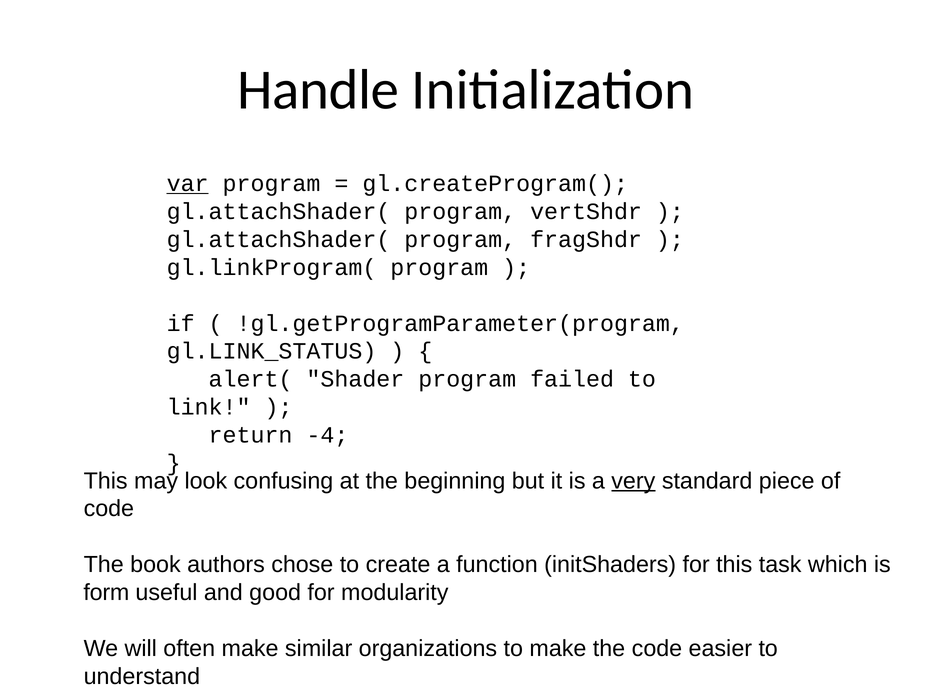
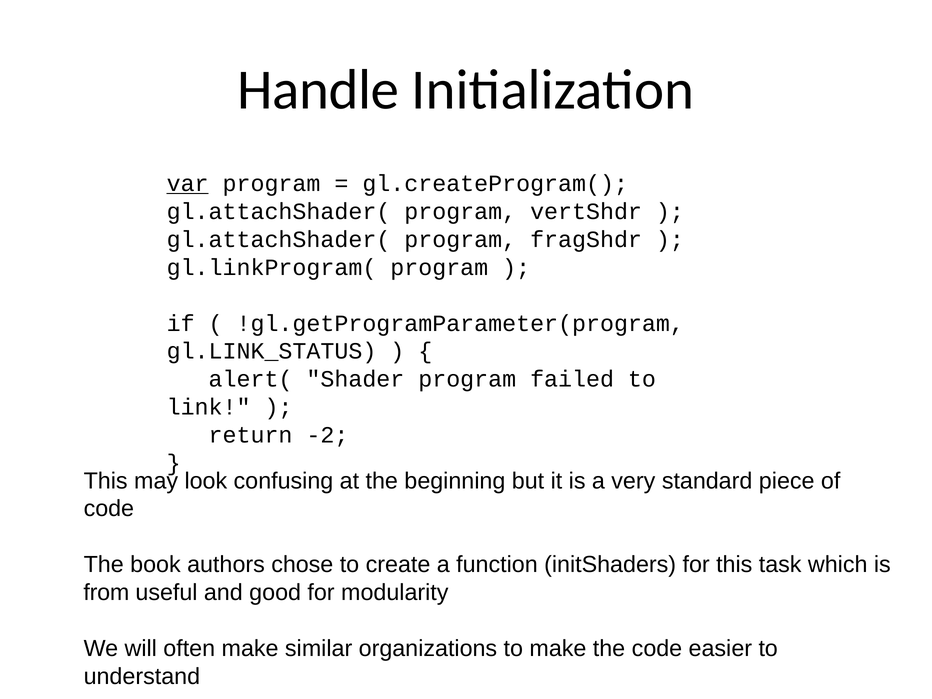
-4: -4 -> -2 (327, 435)
very underline: present -> none (633, 481)
form: form -> from (106, 593)
